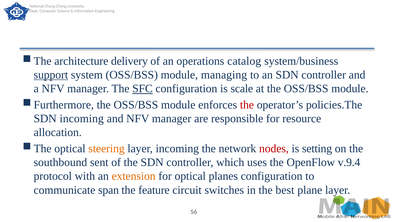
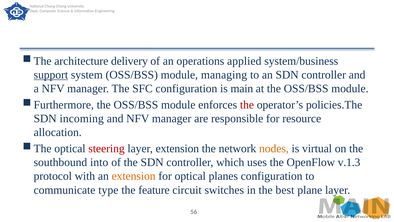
catalog: catalog -> applied (244, 61)
SFC underline: present -> none (142, 88)
scale: scale -> main (242, 88)
steering colour: orange -> red (106, 148)
layer incoming: incoming -> extension (177, 148)
nodes colour: red -> orange (274, 148)
setting: setting -> virtual (317, 148)
sent: sent -> into (99, 162)
v.9.4: v.9.4 -> v.1.3 (349, 162)
span: span -> type (108, 190)
